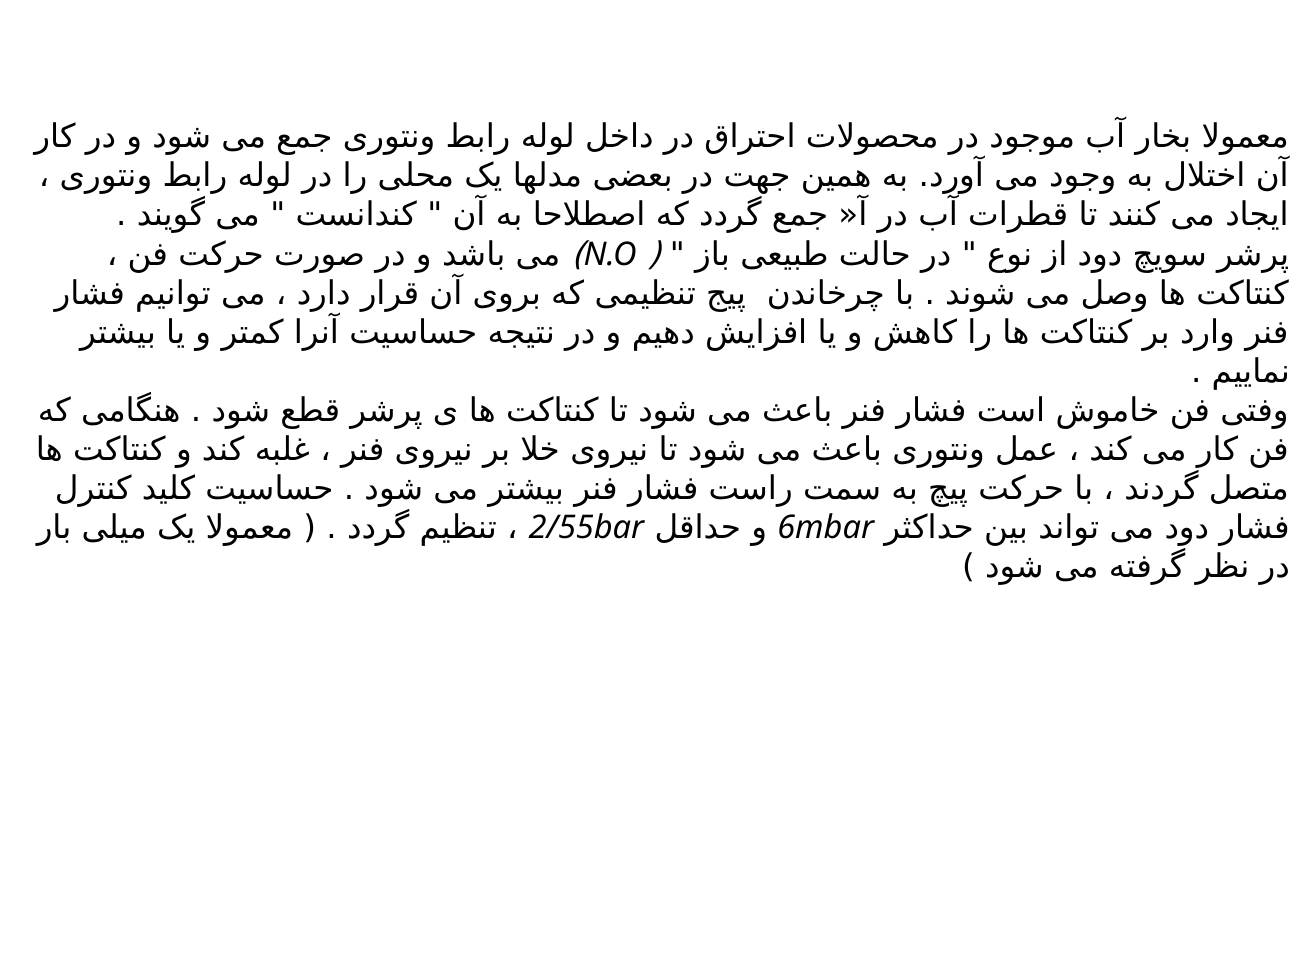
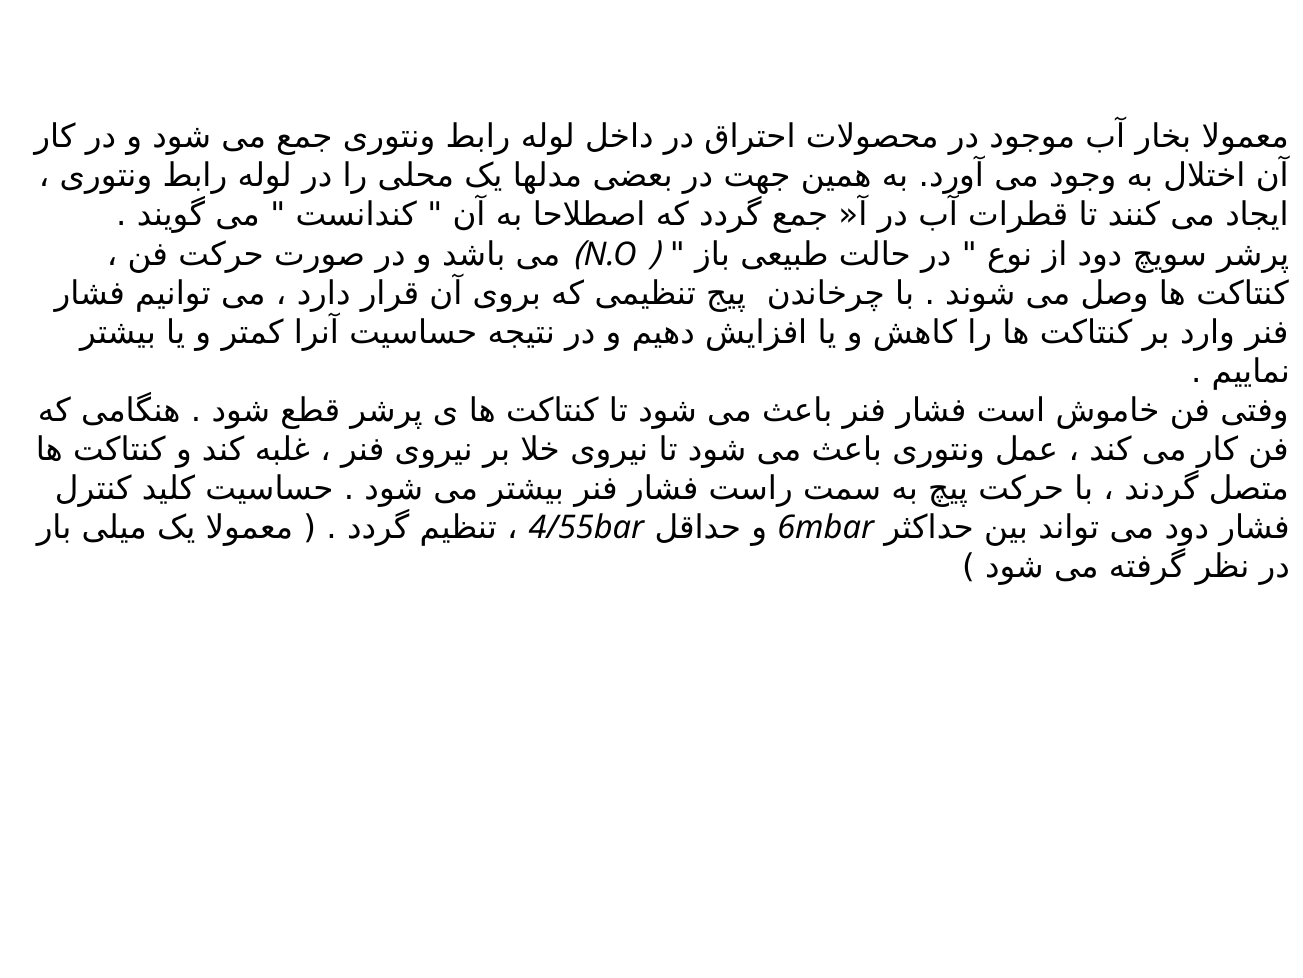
2/55bar: 2/55bar -> 4/55bar (586, 528)
